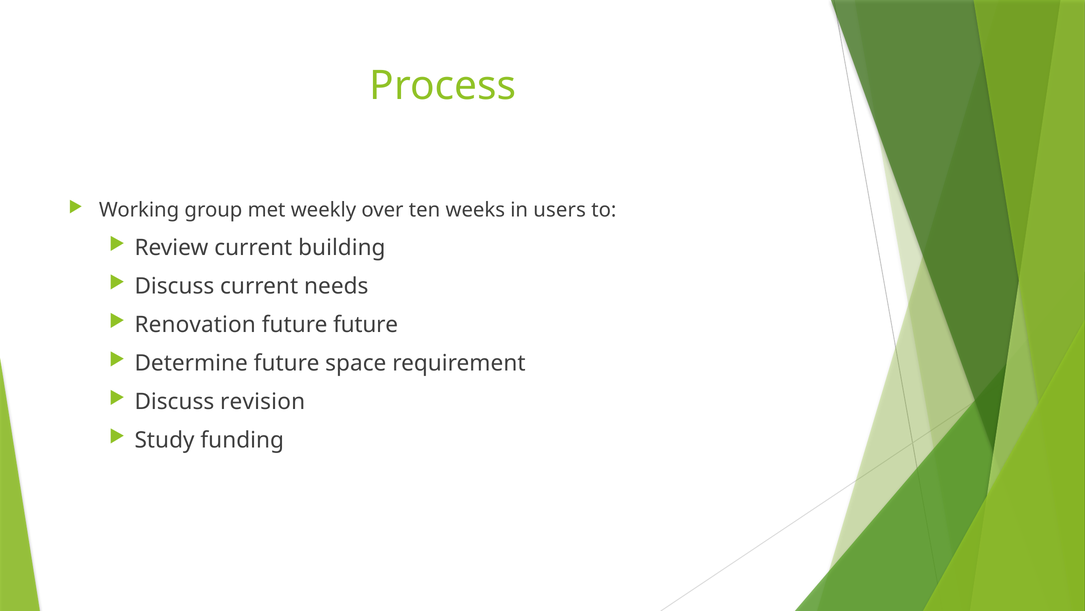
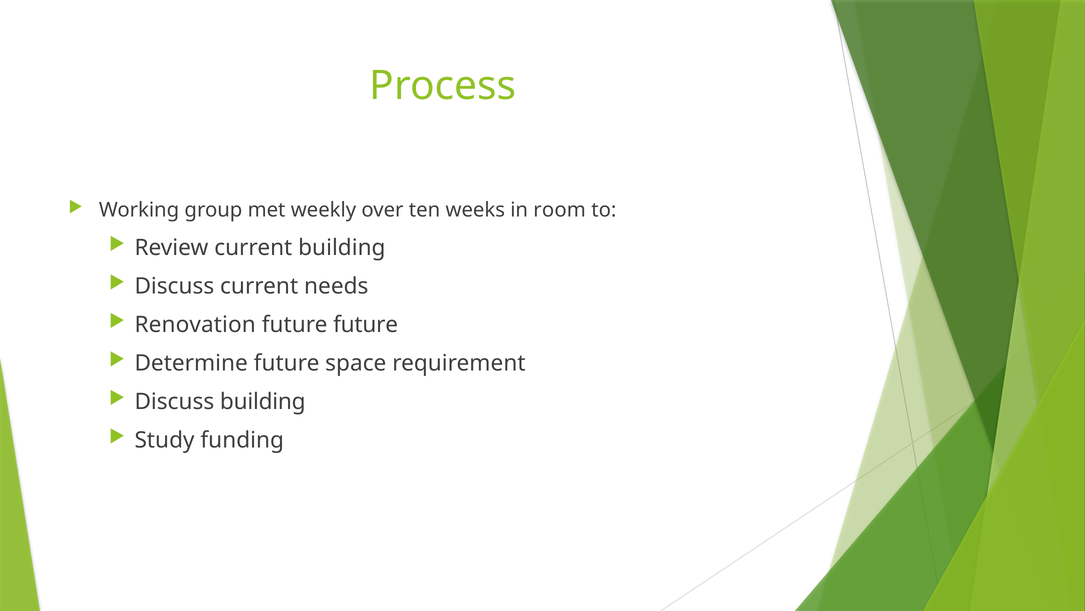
users: users -> room (560, 210)
Discuss revision: revision -> building (263, 401)
